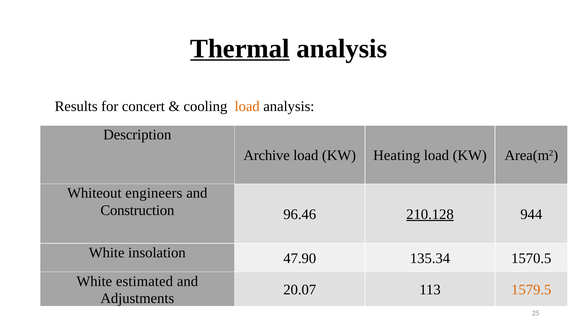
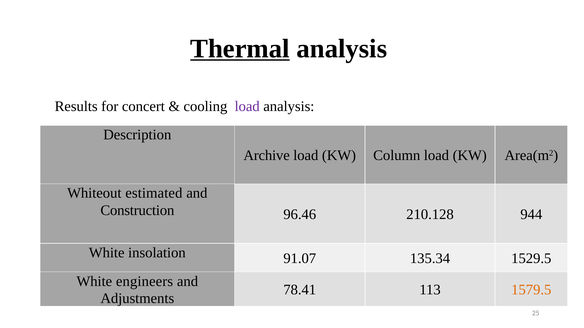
load colour: orange -> purple (247, 106)
Heating: Heating -> Column (397, 156)
engineers: engineers -> estimated (154, 193)
210.128 underline: present -> none (430, 215)
47.90: 47.90 -> 91.07 (300, 259)
1570.5: 1570.5 -> 1529.5 (531, 259)
estimated: estimated -> engineers (144, 282)
20.07: 20.07 -> 78.41 (300, 290)
